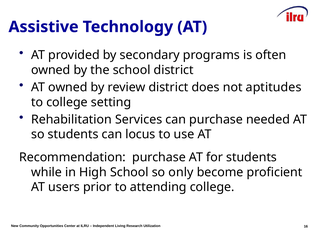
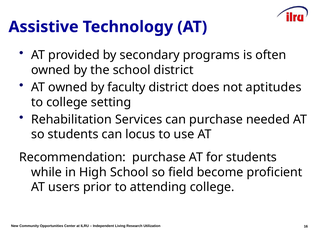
review: review -> faculty (127, 87)
only: only -> field (181, 172)
